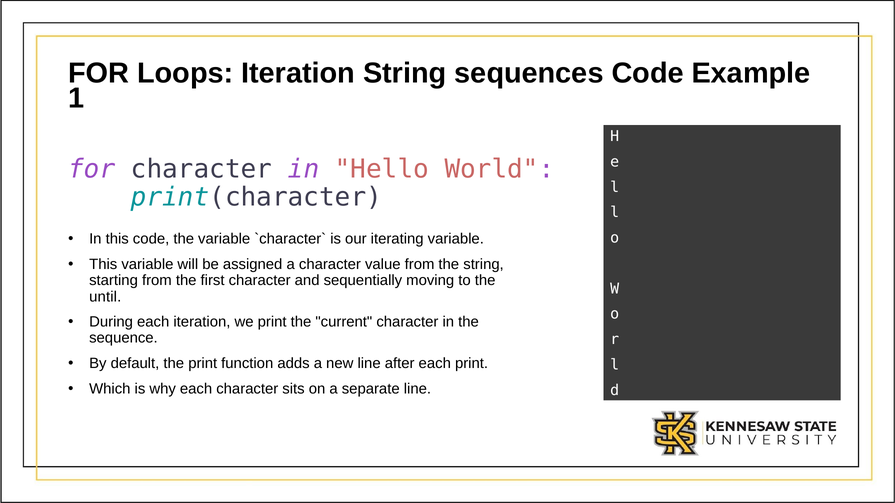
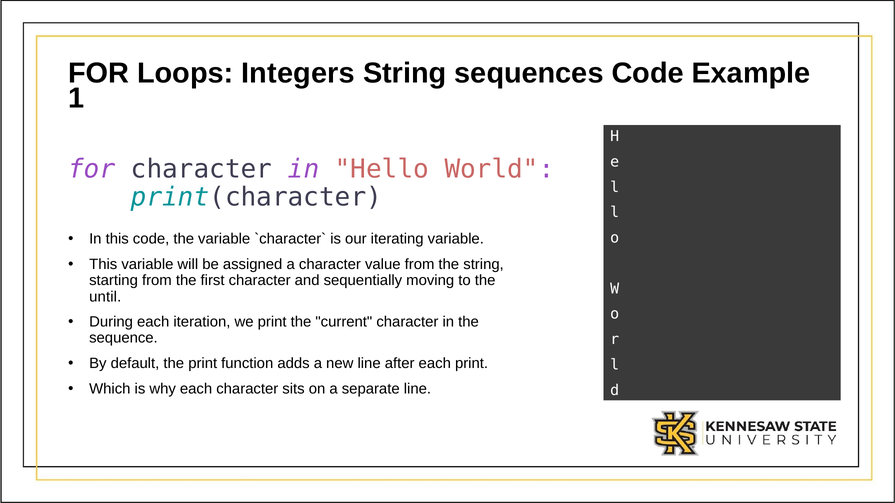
Loops Iteration: Iteration -> Integers (298, 73)
